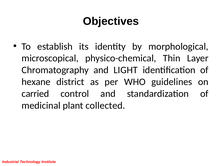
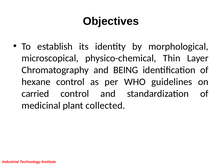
LIGHT: LIGHT -> BEING (126, 70)
hexane district: district -> control (70, 82)
